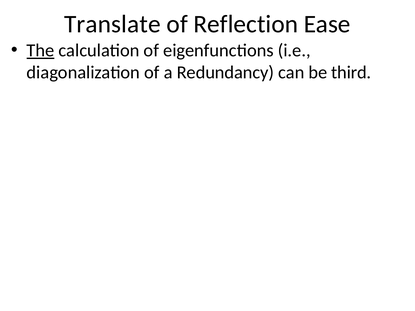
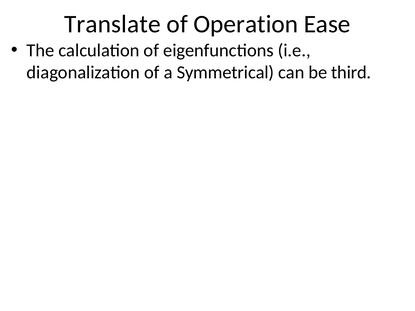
Reflection: Reflection -> Operation (246, 24)
The underline: present -> none (41, 50)
Redundancy: Redundancy -> Symmetrical (225, 73)
